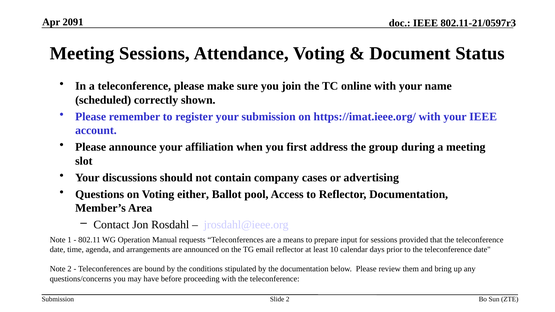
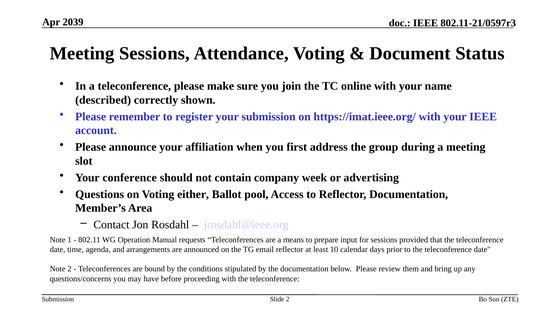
2091: 2091 -> 2039 (73, 22)
scheduled: scheduled -> described (103, 100)
discussions: discussions -> conference (130, 178)
cases: cases -> week (314, 178)
